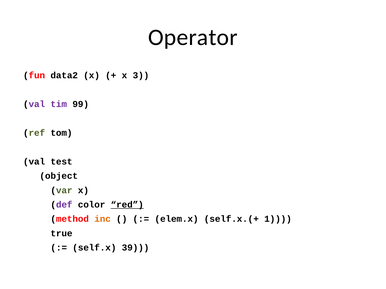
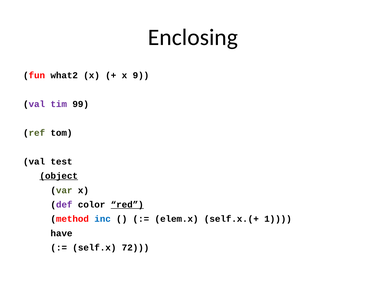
Operator: Operator -> Enclosing (193, 37)
data2: data2 -> what2 (64, 76)
3: 3 -> 9 (141, 76)
object underline: none -> present (59, 176)
inc colour: orange -> blue (103, 219)
true: true -> have (62, 234)
39: 39 -> 72 (135, 248)
